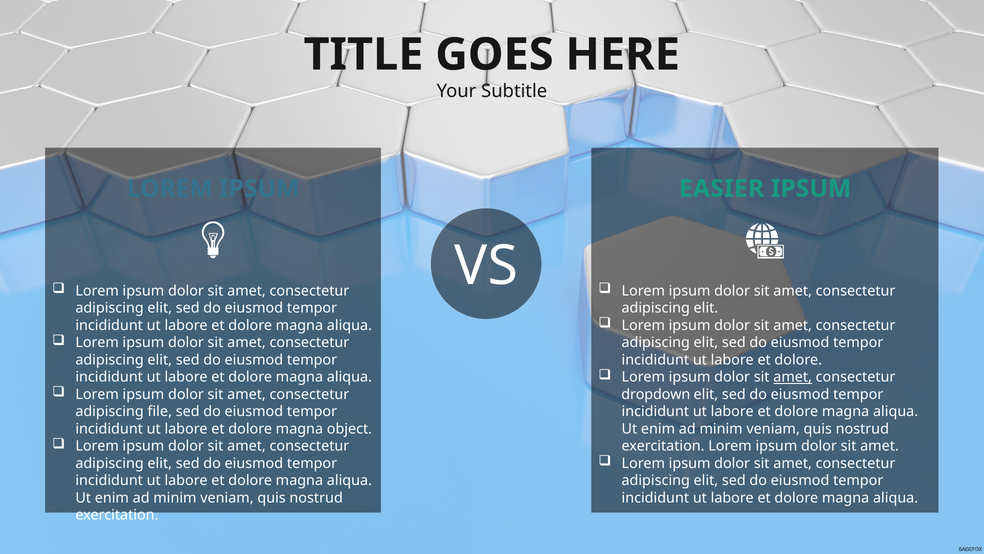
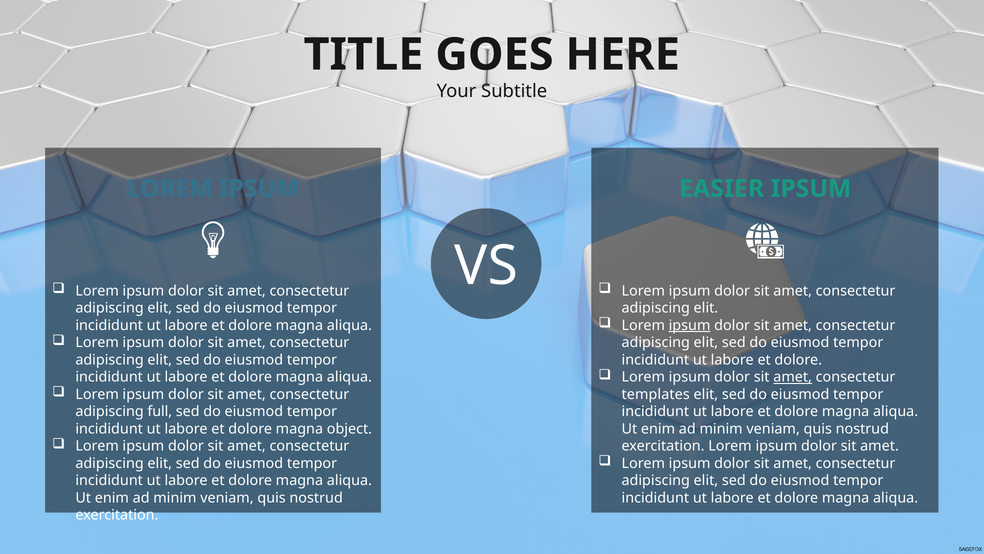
ipsum underline: none -> present (690, 325)
dropdown: dropdown -> templates (656, 394)
file: file -> full (160, 411)
